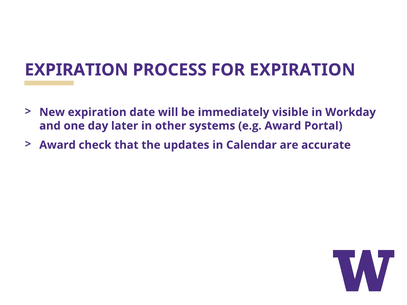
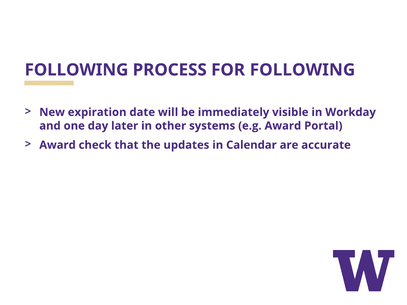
EXPIRATION: EXPIRATION -> FOLLOWING (76, 70)
FOR EXPIRATION: EXPIRATION -> FOLLOWING (302, 70)
